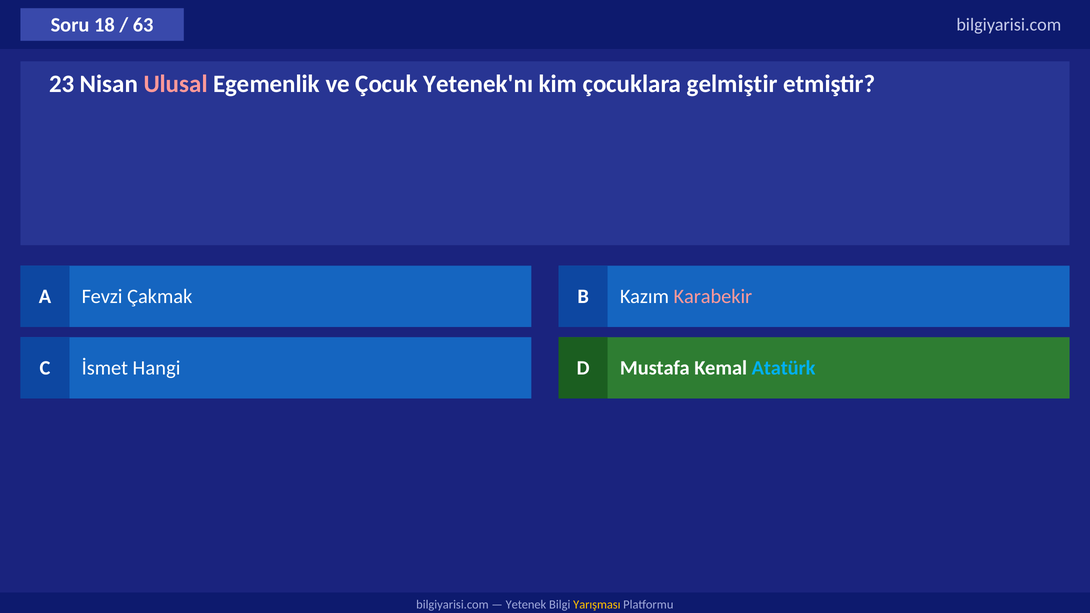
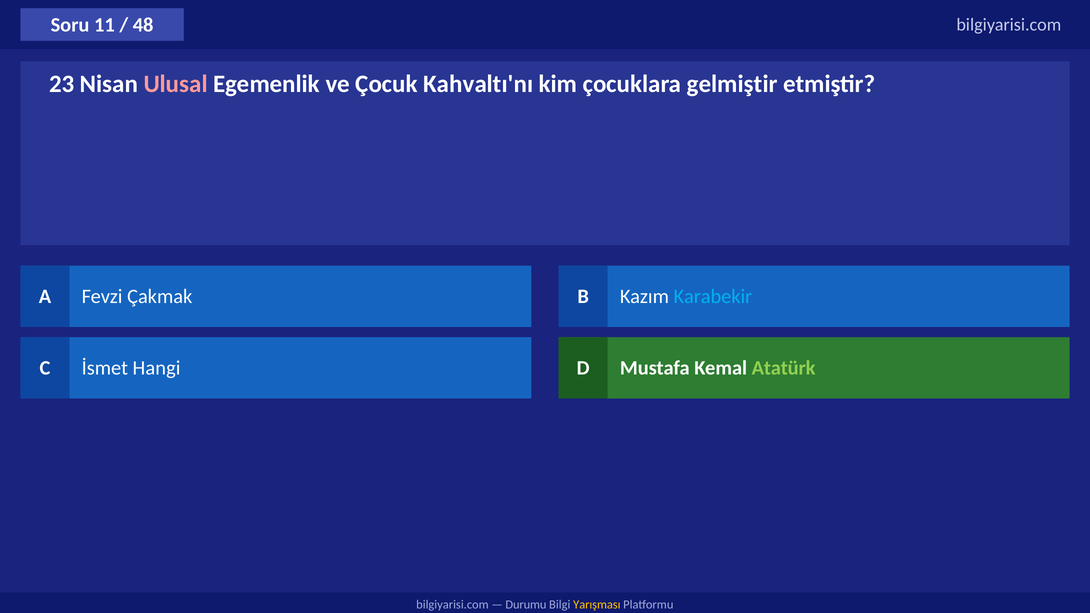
18: 18 -> 11 (104, 25)
63: 63 -> 48 (143, 25)
Yetenek'nı: Yetenek'nı -> Kahvaltı'nı (478, 84)
Karabekir colour: pink -> light blue (713, 297)
Atatürk colour: light blue -> light green (784, 368)
Yetenek: Yetenek -> Durumu (526, 605)
